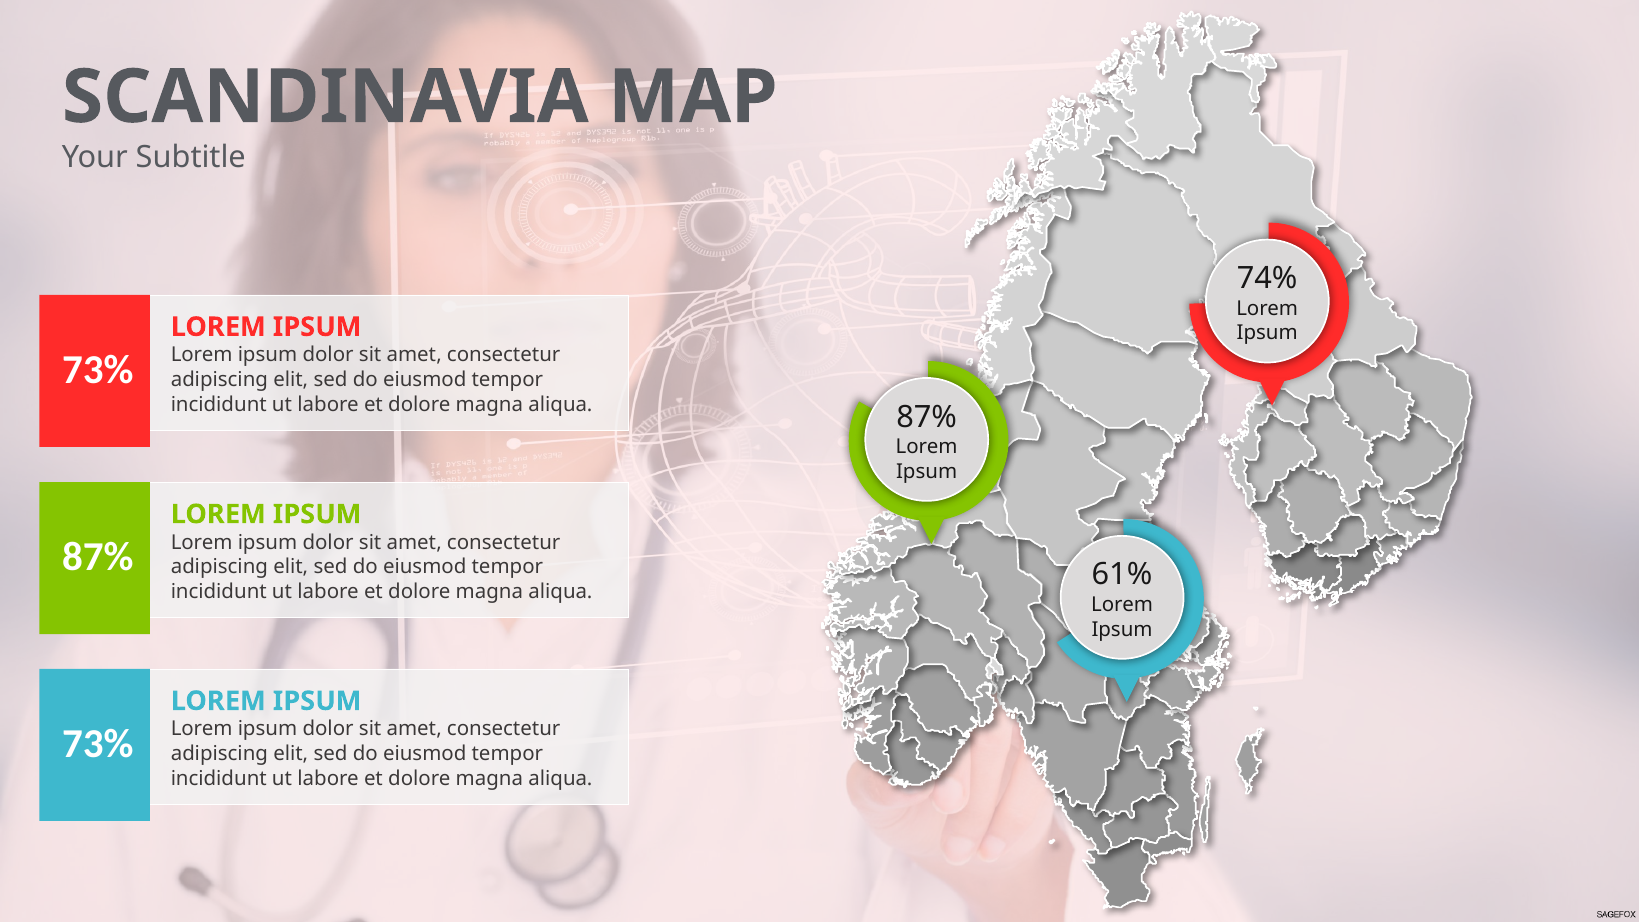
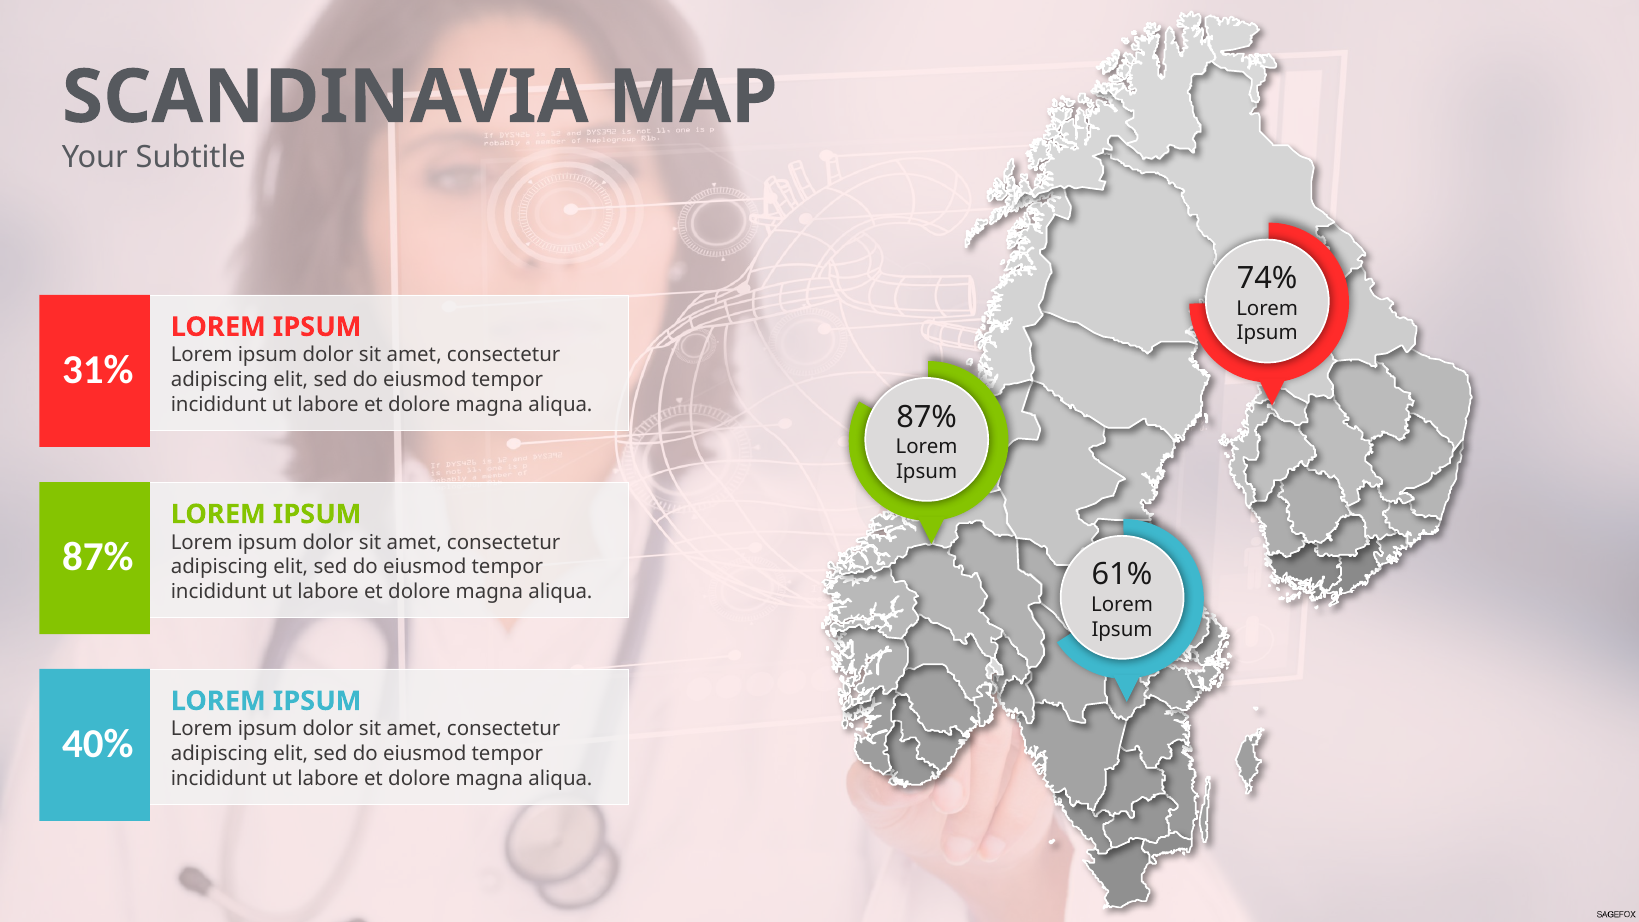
73%: 73% -> 31% (98, 370)
73%: 73% -> 40% (98, 744)
